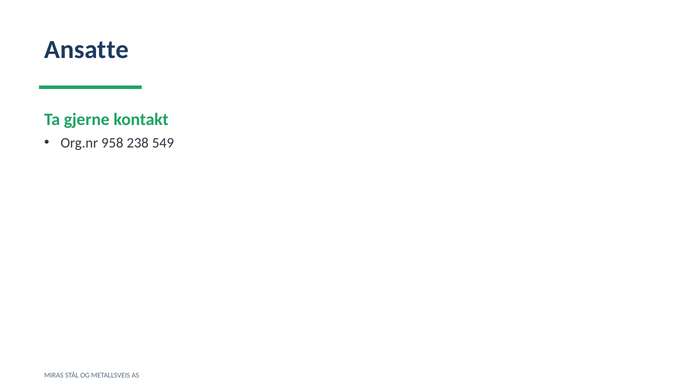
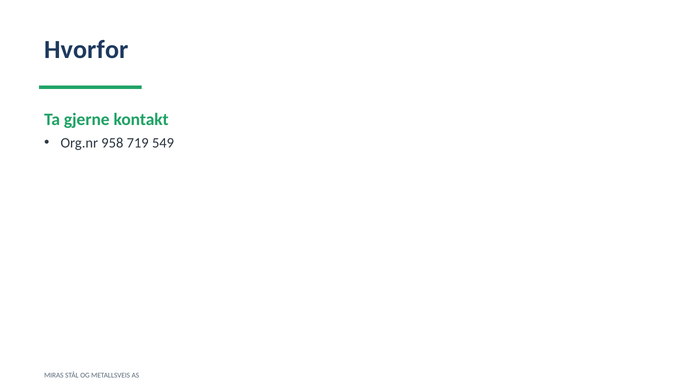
Ansatte: Ansatte -> Hvorfor (86, 50)
238: 238 -> 719 (138, 143)
